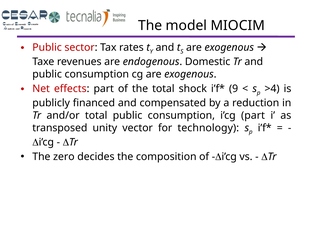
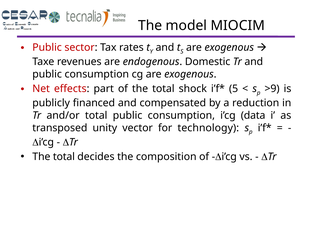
9: 9 -> 5 (234, 89)
>4: >4 -> >9 (272, 89)
i’cg part: part -> data (253, 115)
zero: zero -> total (64, 157)
